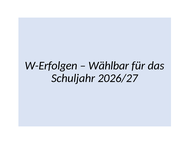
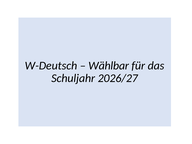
W-Erfolgen: W-Erfolgen -> W-Deutsch (51, 66)
